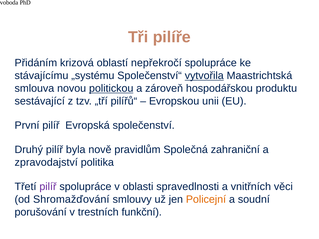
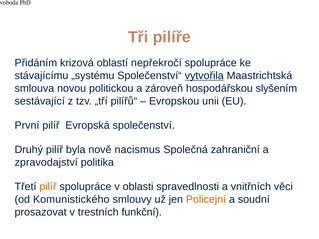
politickou underline: present -> none (111, 88)
produktu: produktu -> slyšením (276, 88)
pravidlům: pravidlům -> nacismus (137, 150)
pilíř colour: purple -> orange (48, 187)
Shromažďování: Shromažďování -> Komunistického (71, 200)
porušování: porušování -> prosazovat (41, 212)
